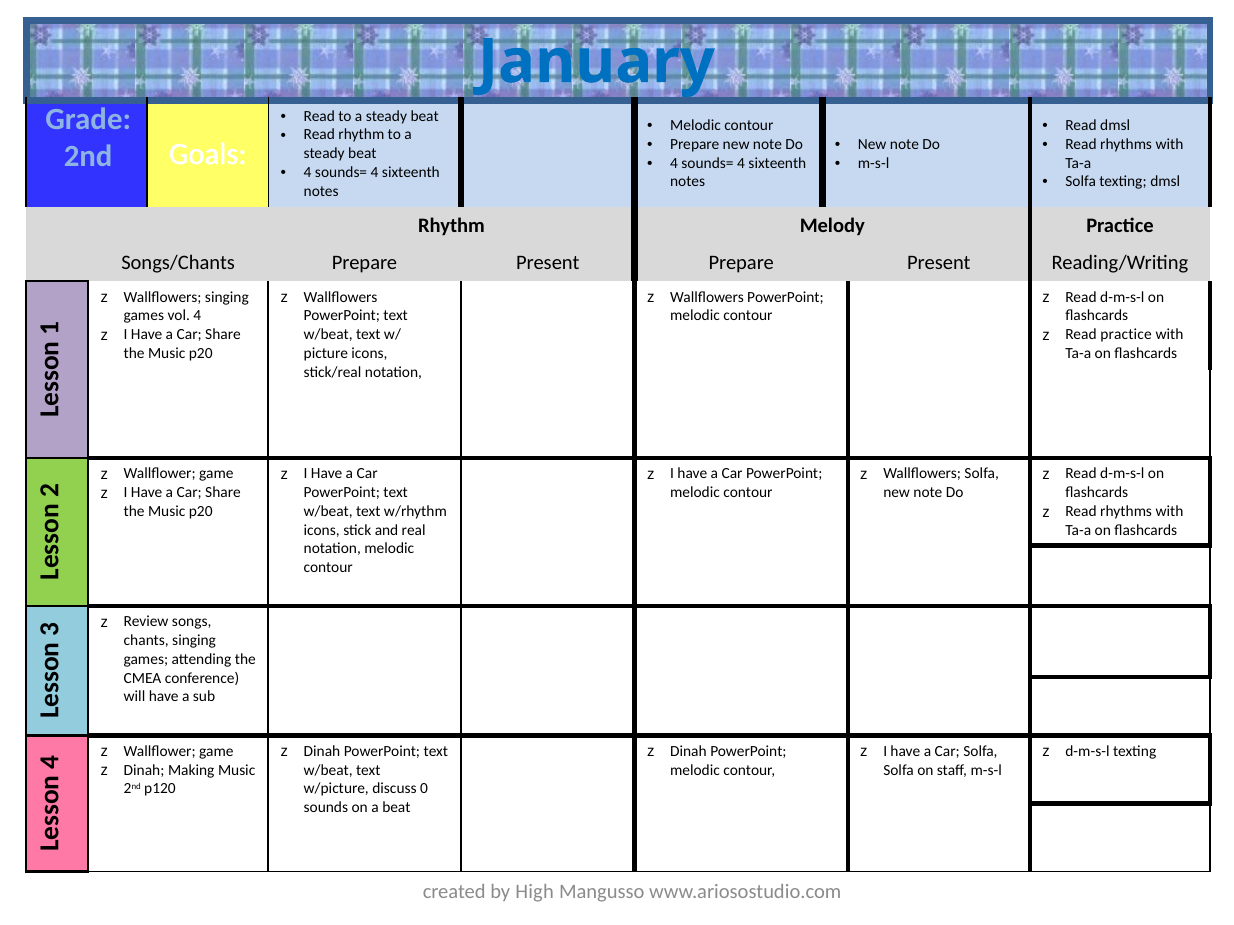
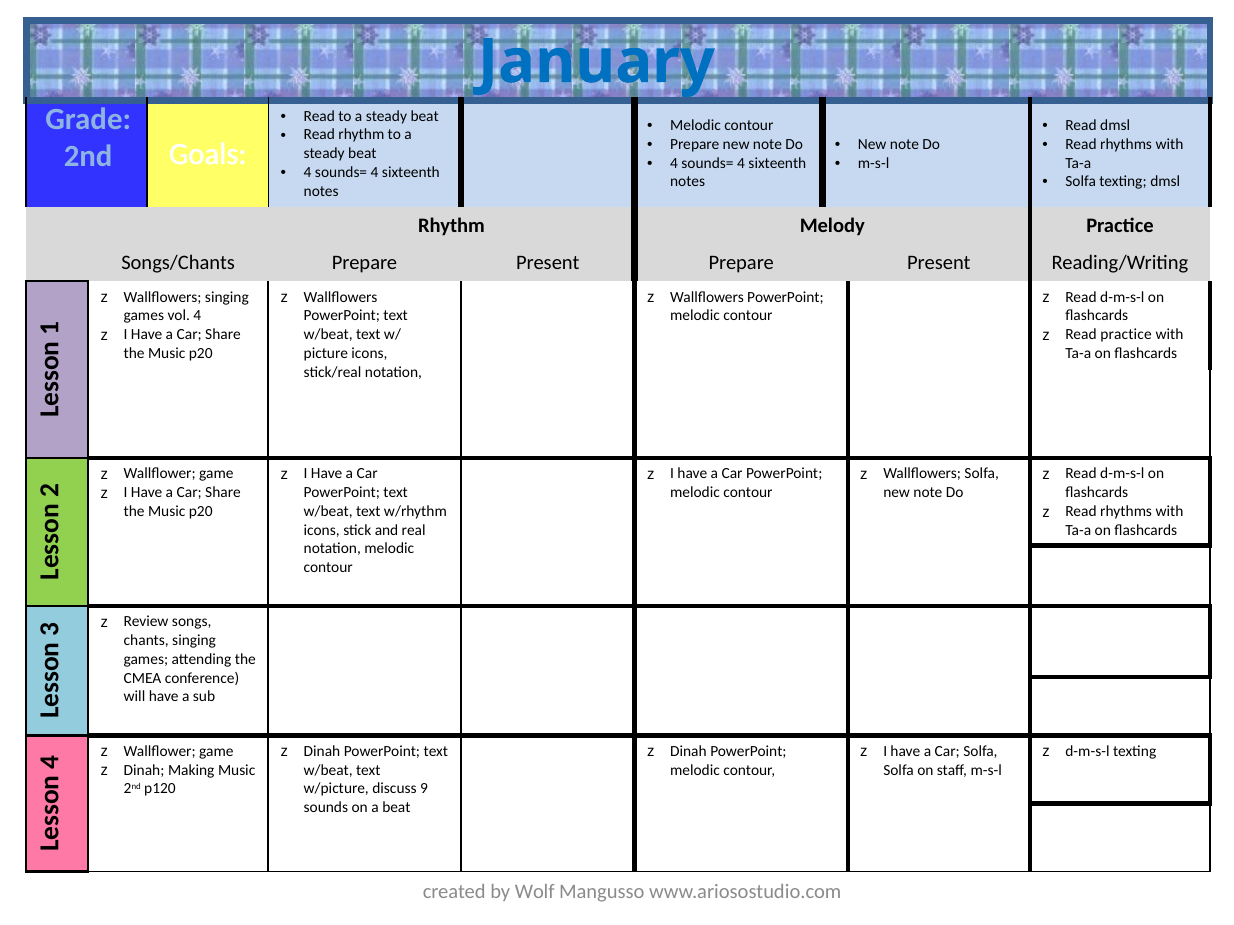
0: 0 -> 9 (424, 789)
High: High -> Wolf (535, 892)
